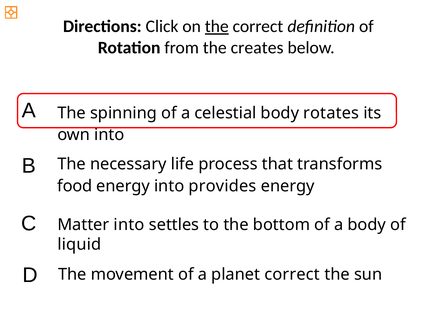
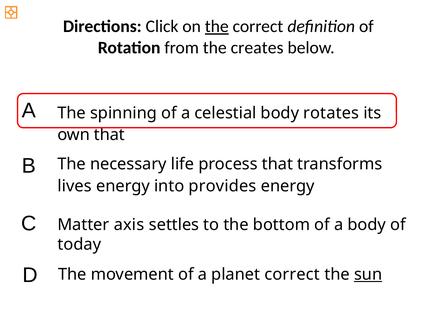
own into: into -> that (109, 135)
food: food -> lives (75, 186)
Matter into: into -> axis (129, 224)
liquid: liquid -> today (79, 244)
sun underline: none -> present (368, 274)
